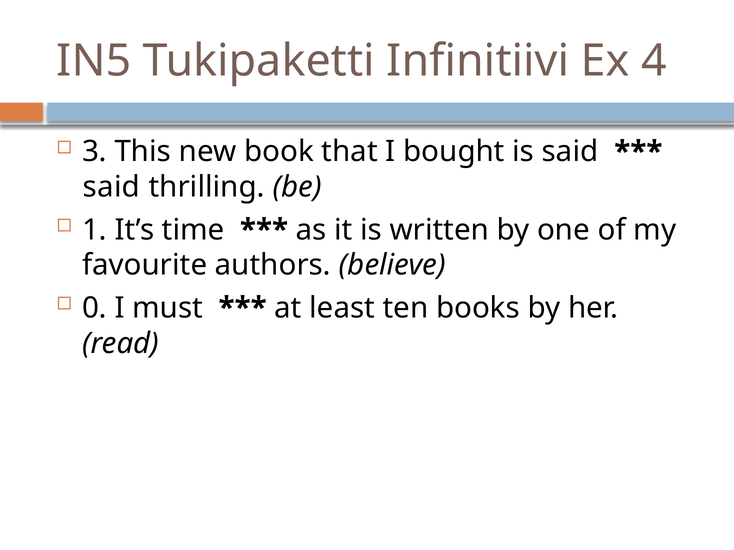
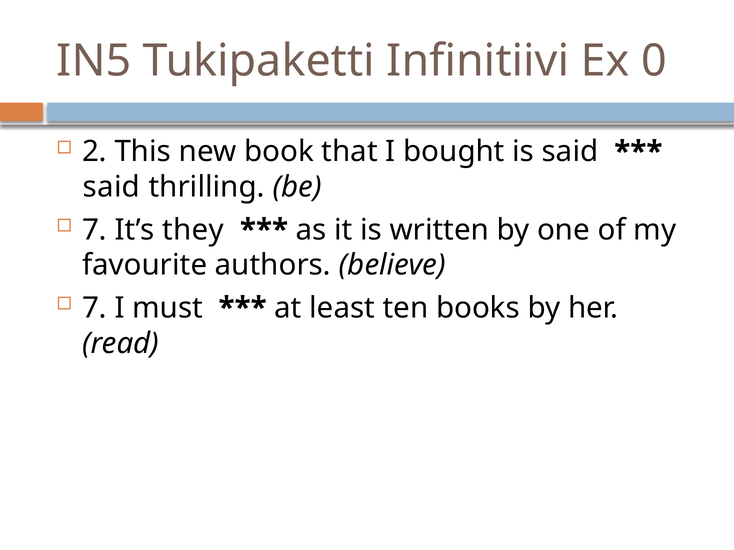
4: 4 -> 0 (654, 61)
3: 3 -> 2 (95, 152)
1: 1 -> 7 (95, 230)
time: time -> they (193, 230)
0: 0 -> 7 (95, 308)
